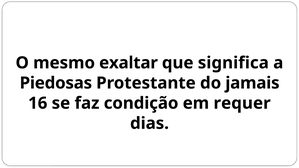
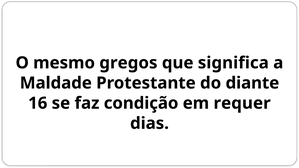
exaltar: exaltar -> gregos (128, 63)
Piedosas: Piedosas -> Maldade (56, 83)
jamais: jamais -> diante (252, 83)
